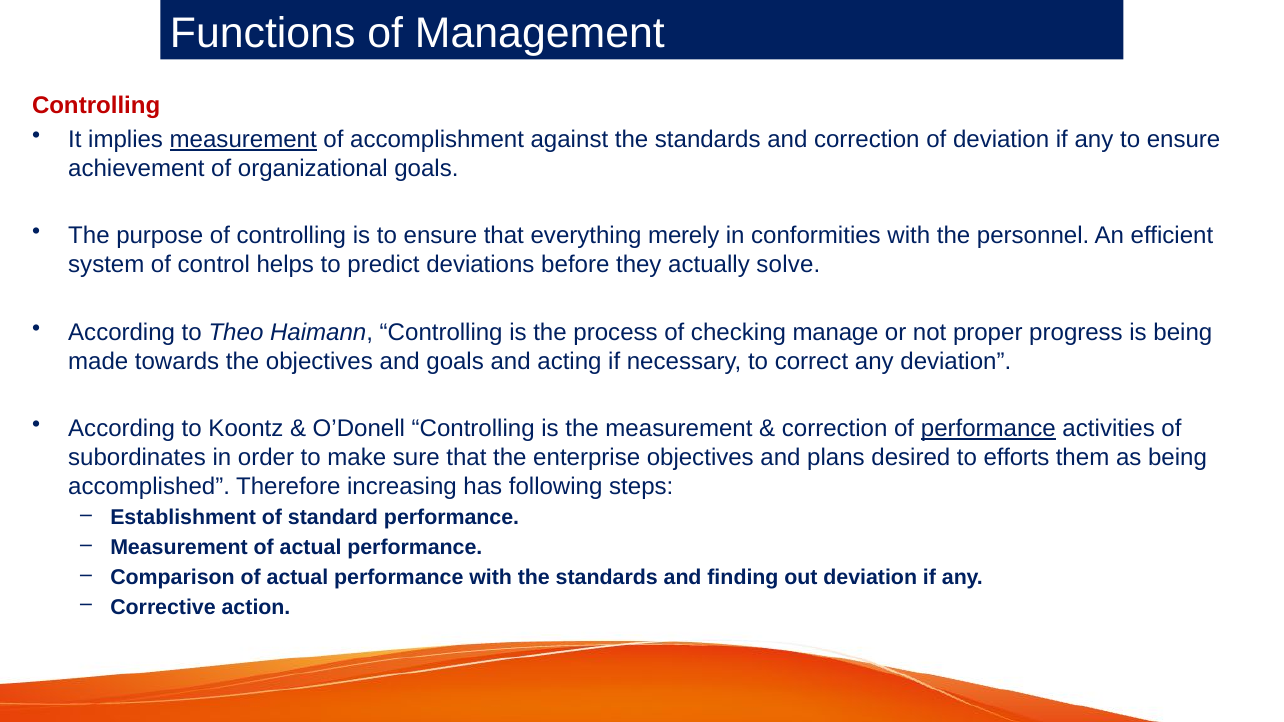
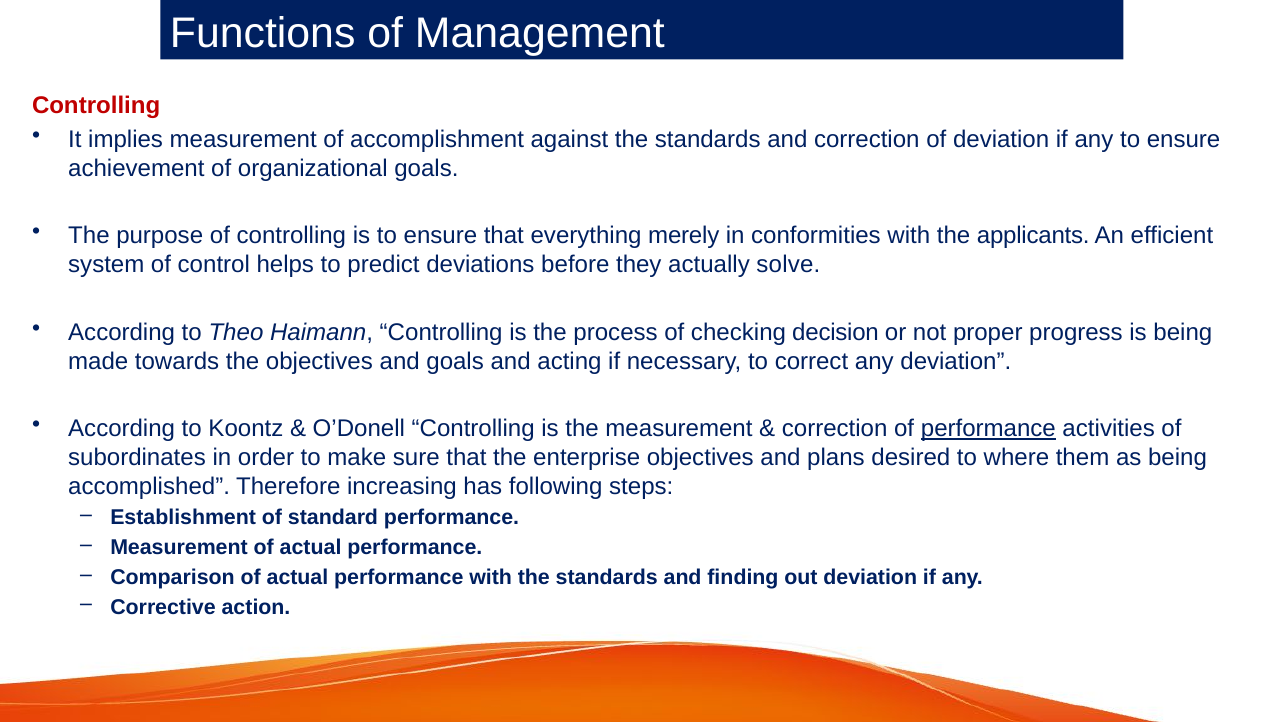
measurement underline: present -> none (243, 140)
personnel: personnel -> applicants (1033, 236)
manage: manage -> decision (836, 332)
efforts: efforts -> where (1016, 458)
